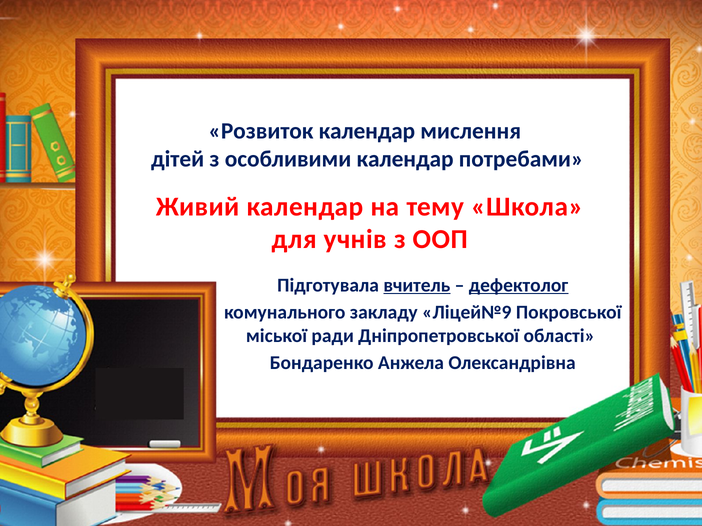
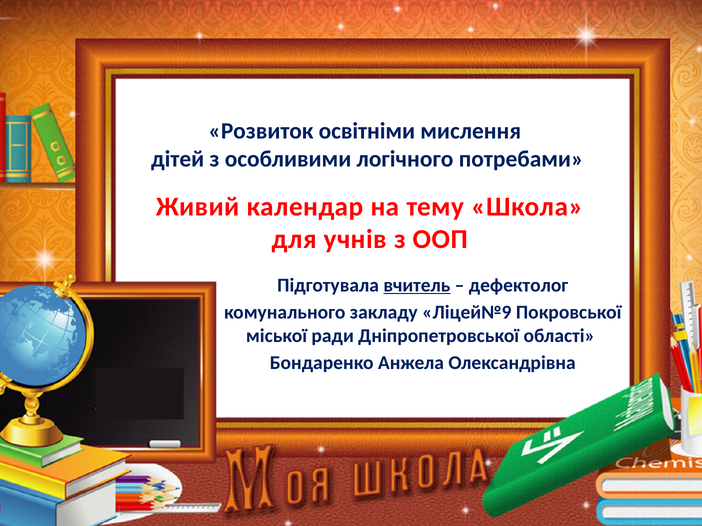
Розвиток календар: календар -> освітніми (367, 131)
особливими календар: календар -> логічного (405, 159)
дефектолог underline: present -> none (519, 285)
